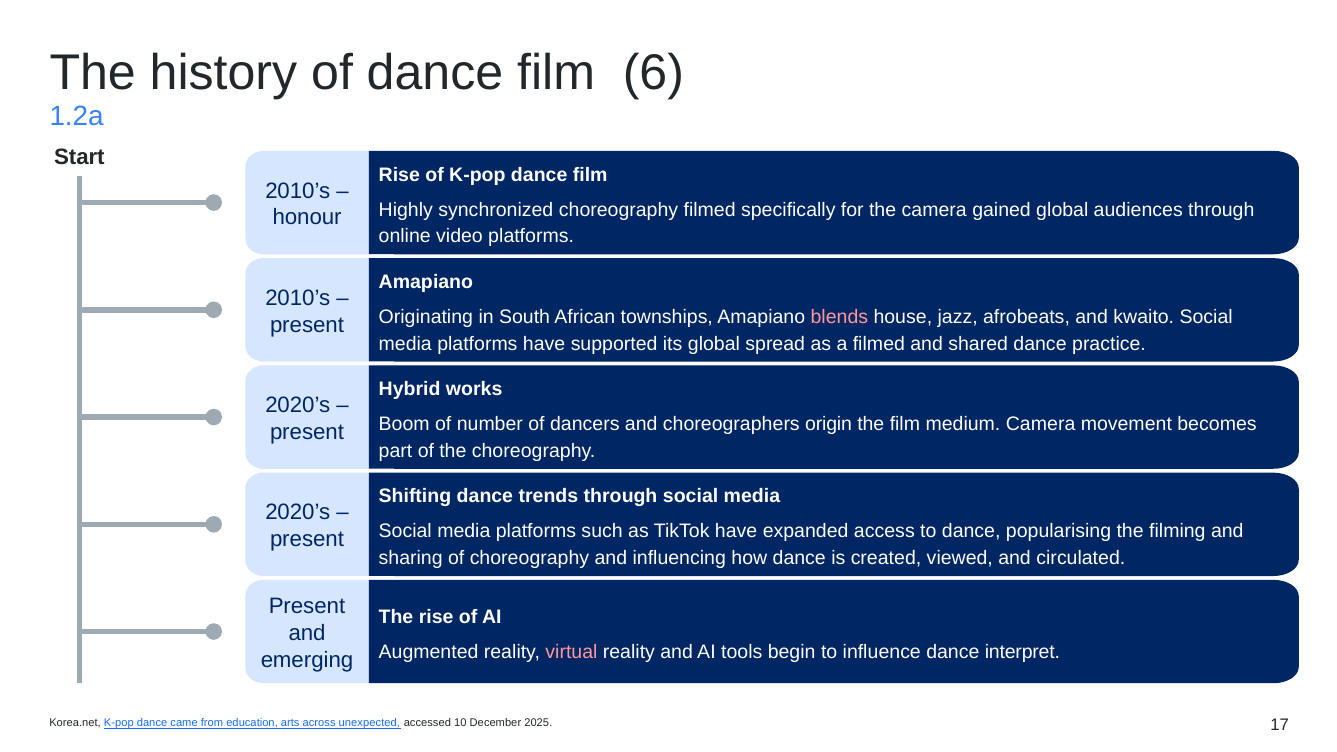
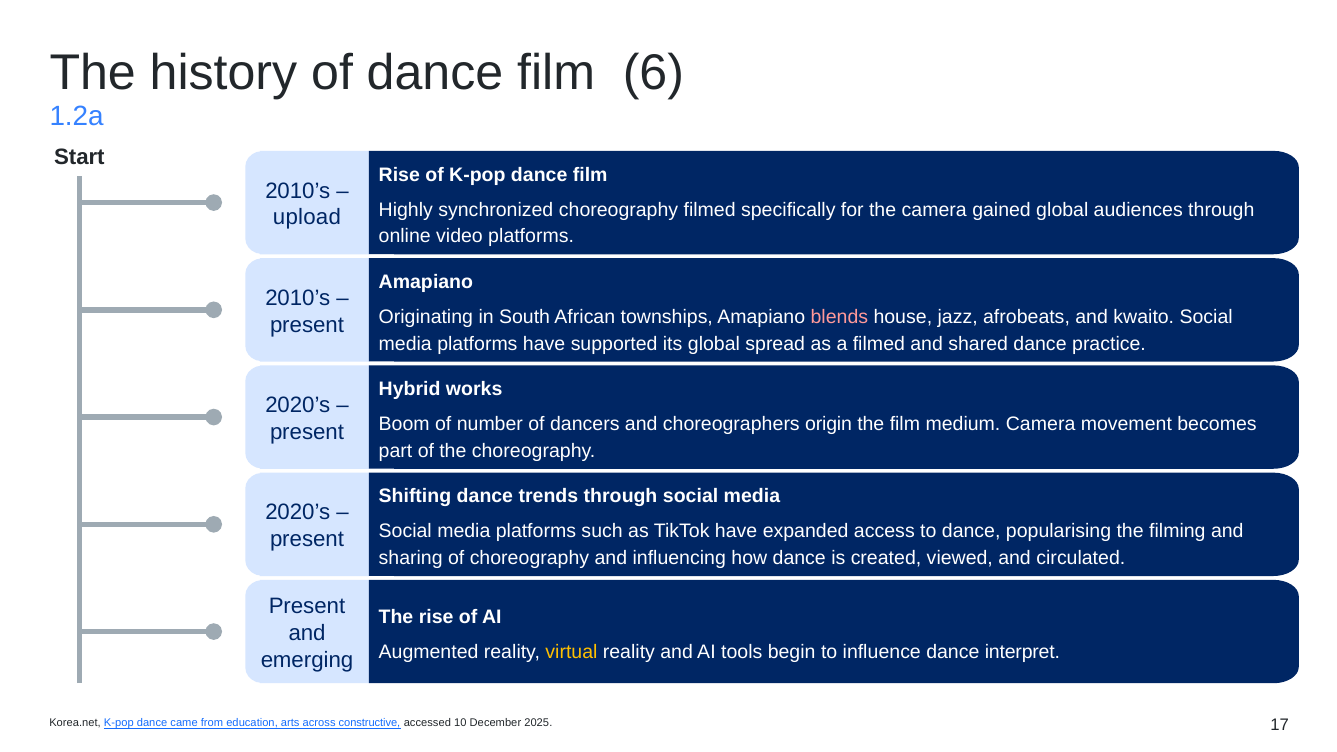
honour: honour -> upload (307, 217)
virtual colour: pink -> yellow (571, 652)
unexpected: unexpected -> constructive (369, 723)
